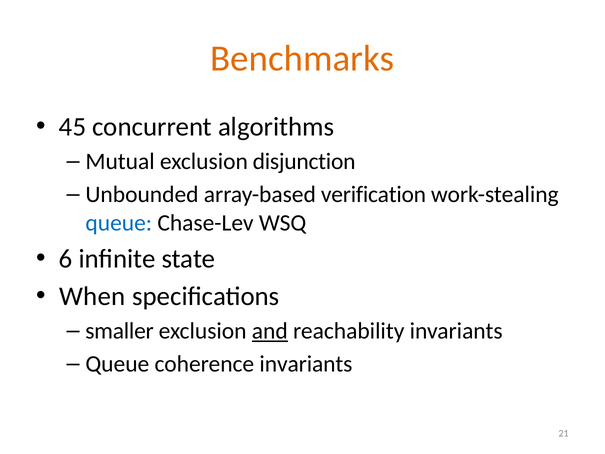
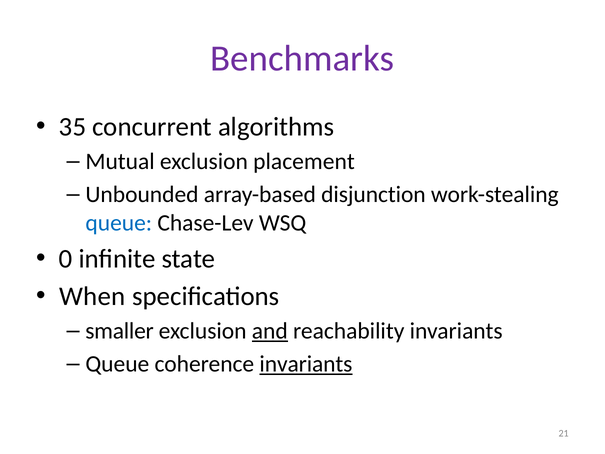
Benchmarks colour: orange -> purple (302, 59)
45: 45 -> 35 (73, 127)
disjunction: disjunction -> placement (304, 162)
verification: verification -> disjunction (373, 195)
6: 6 -> 0 (66, 259)
invariants underline: none -> present (306, 364)
